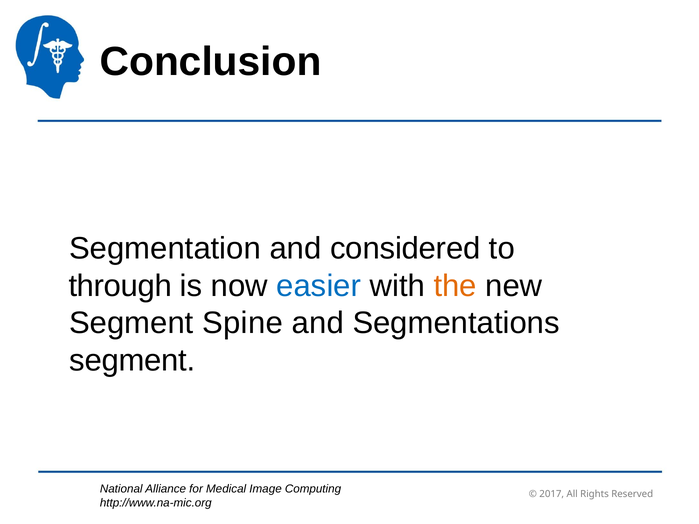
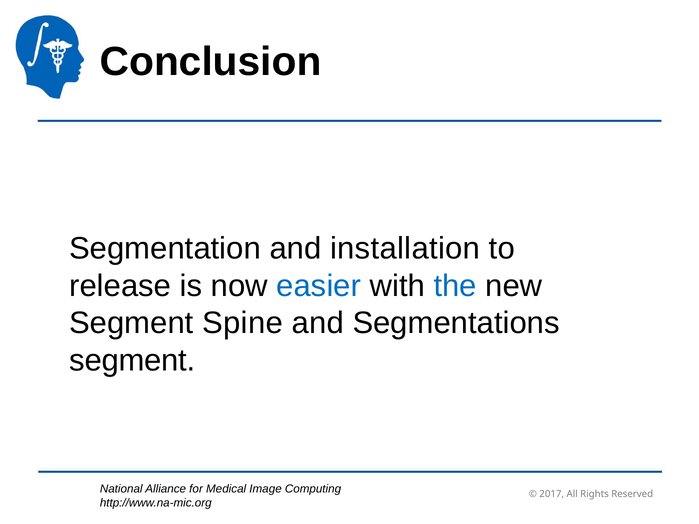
considered: considered -> installation (405, 249)
through: through -> release (120, 286)
the colour: orange -> blue (455, 286)
